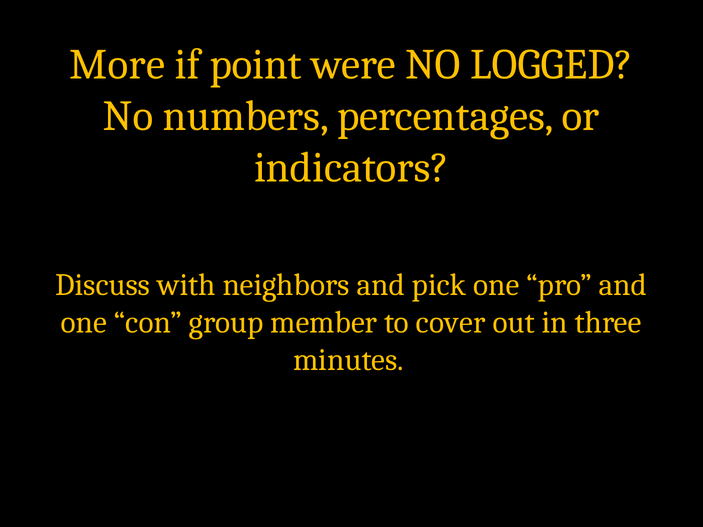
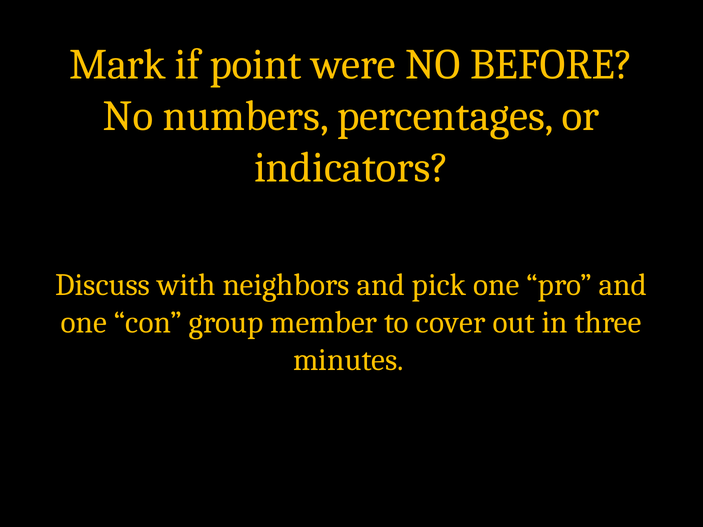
More: More -> Mark (118, 65)
LOGGED: LOGGED -> BEFORE (552, 65)
